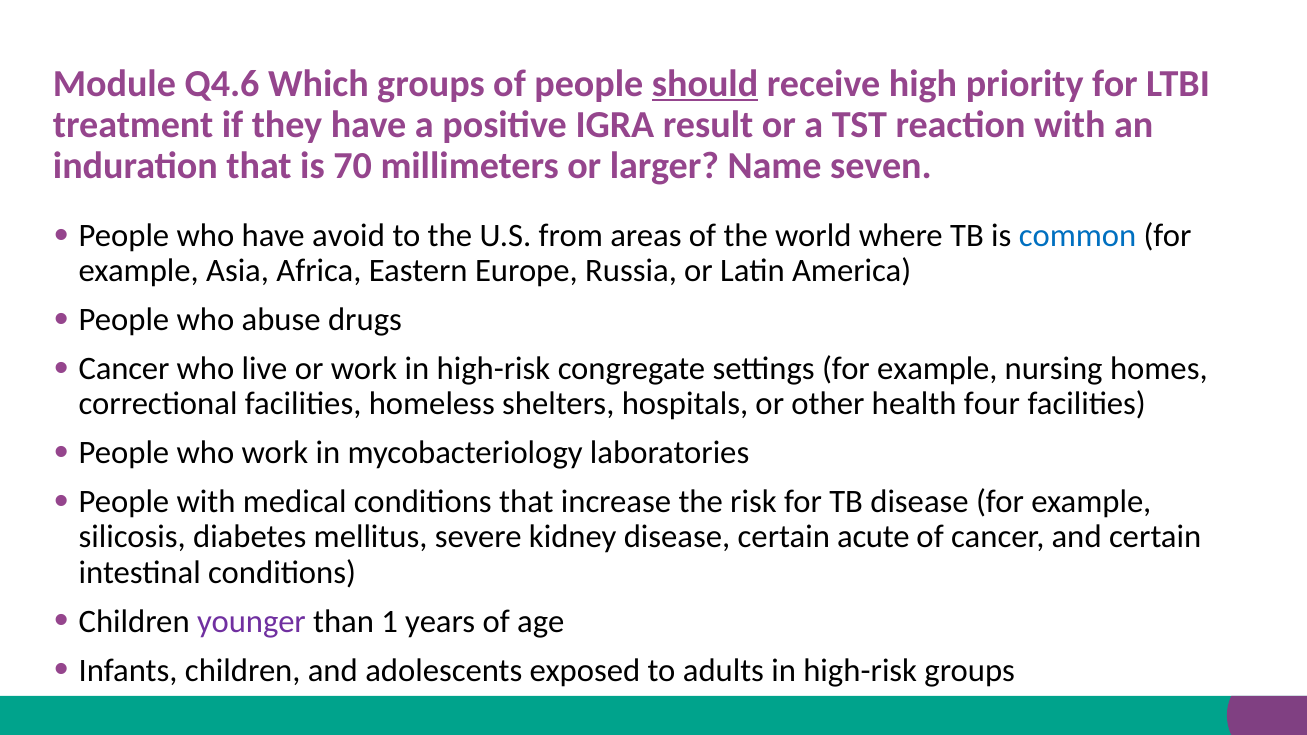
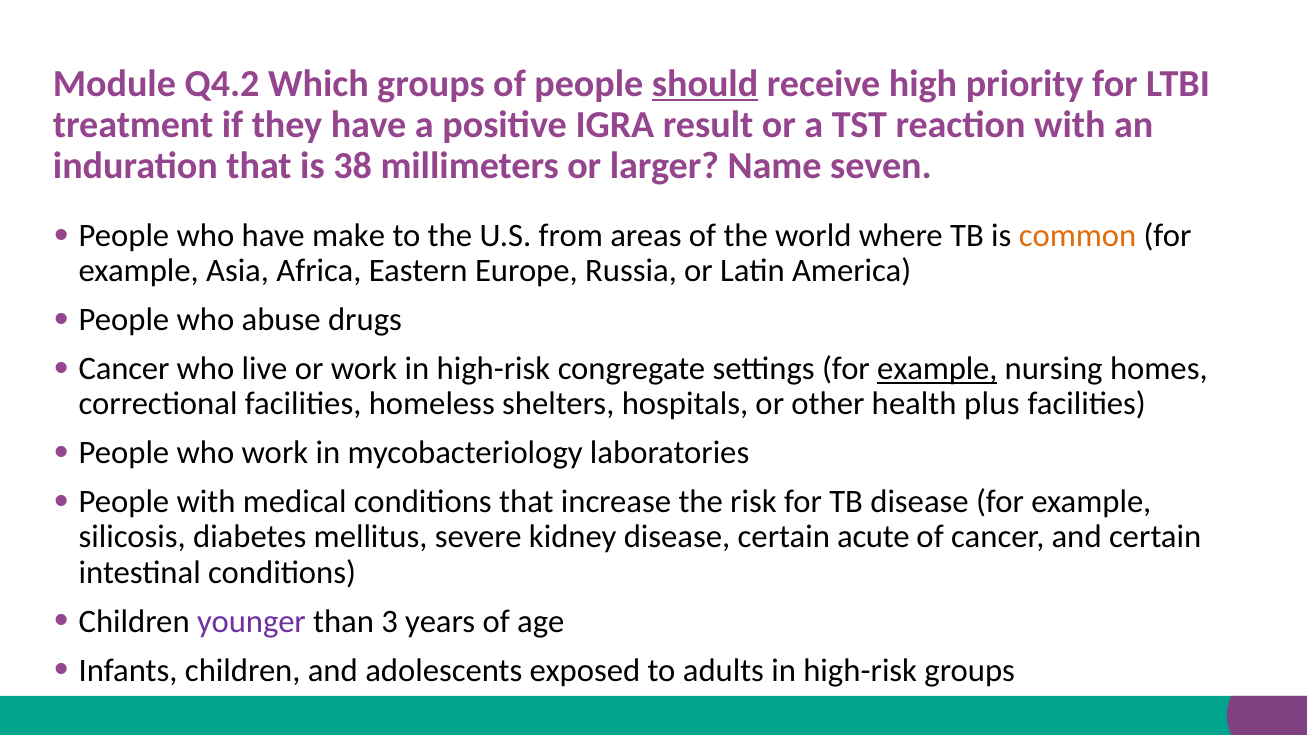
Q4.6: Q4.6 -> Q4.2 (222, 84)
70: 70 -> 38 (353, 166)
avoid: avoid -> make (349, 236)
common colour: blue -> orange (1078, 236)
example underline: none -> present (937, 369)
four: four -> plus (992, 404)
1: 1 -> 3 (390, 622)
